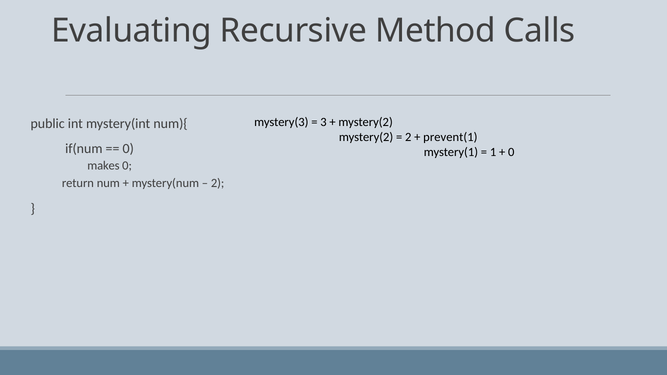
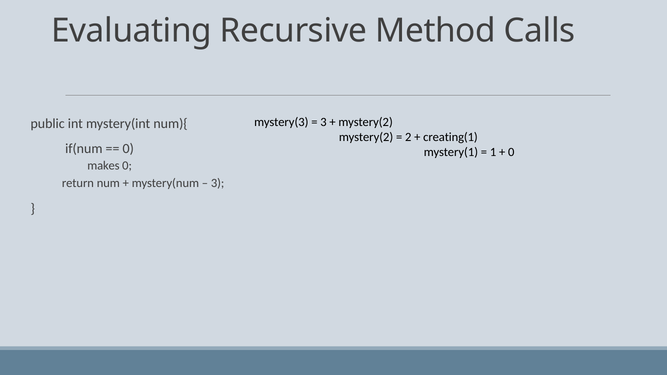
prevent(1: prevent(1 -> creating(1 (450, 137)
2: 2 -> 3 (218, 183)
